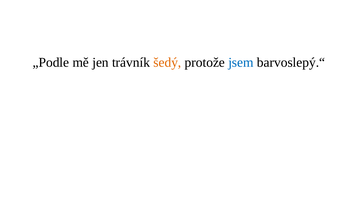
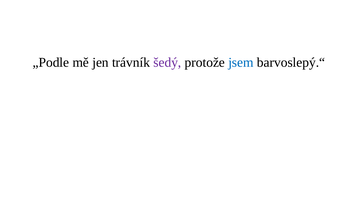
šedý colour: orange -> purple (167, 62)
